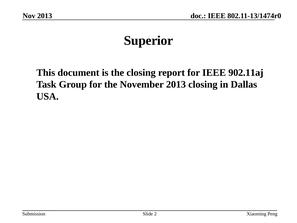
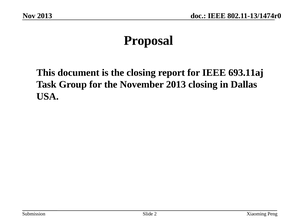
Superior: Superior -> Proposal (149, 41)
902.11aj: 902.11aj -> 693.11aj (246, 72)
